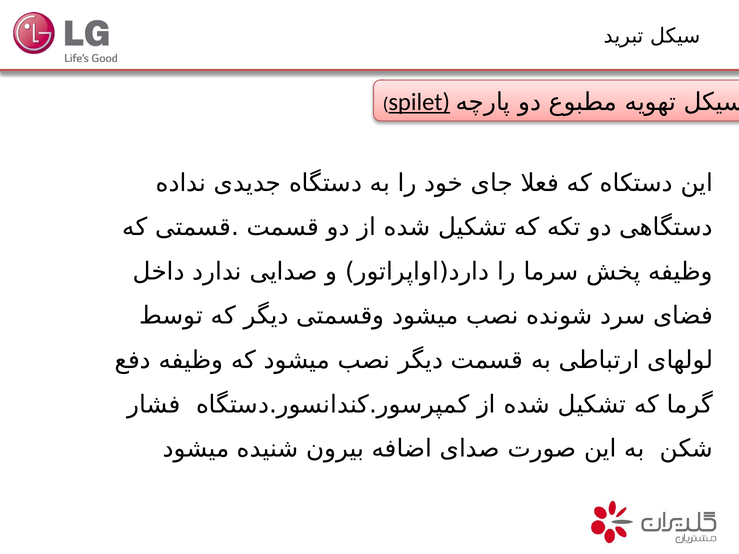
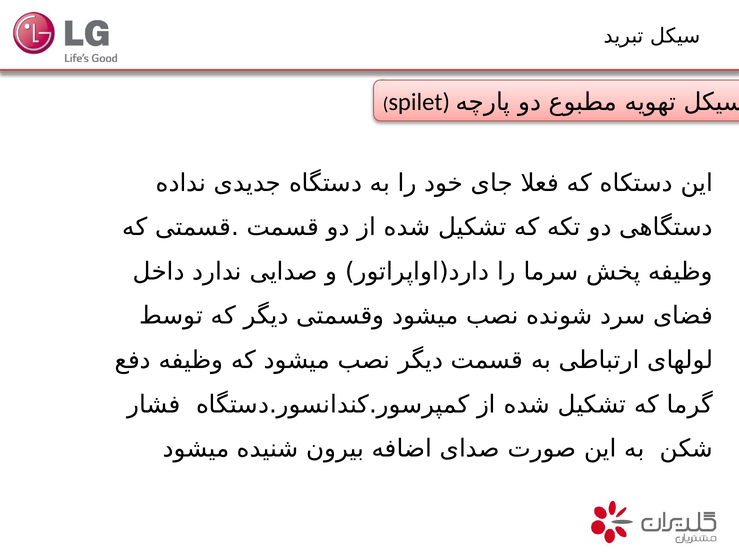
spilet underline: present -> none (419, 102)
